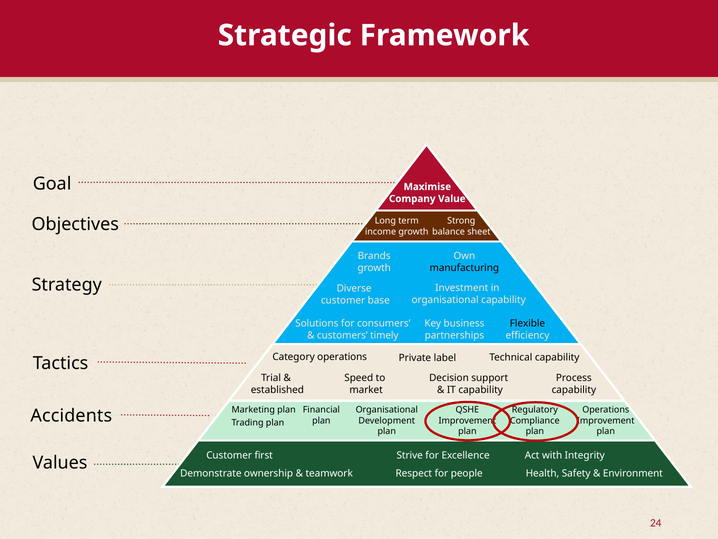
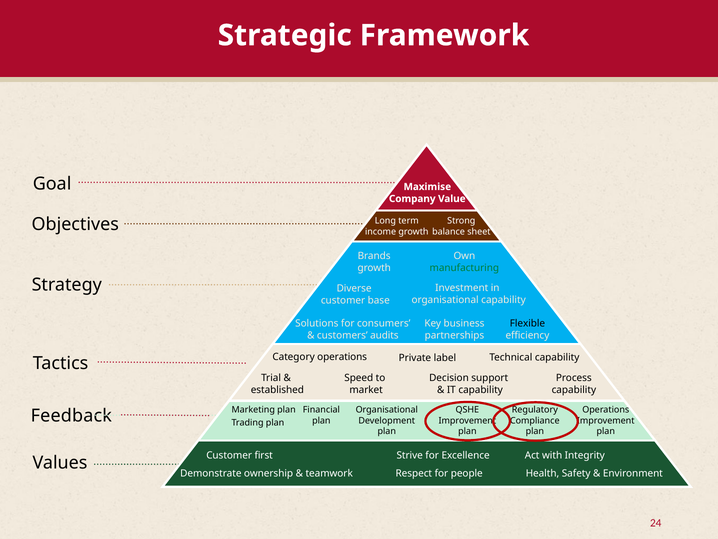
manufacturing colour: black -> green (464, 268)
timely: timely -> audits (384, 335)
Accidents: Accidents -> Feedback (71, 416)
